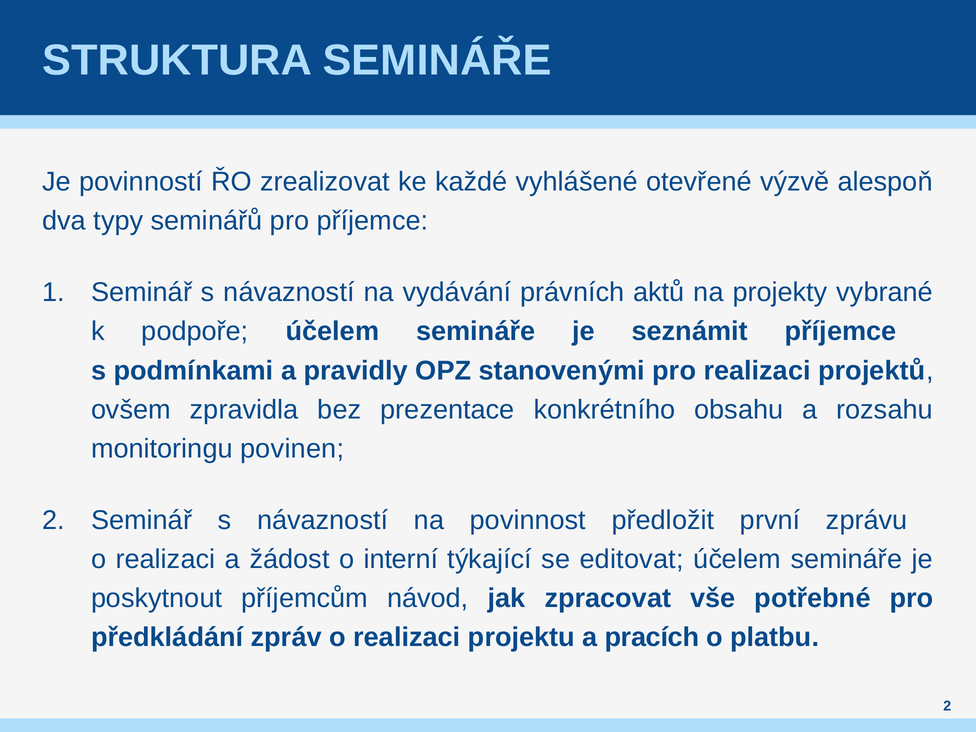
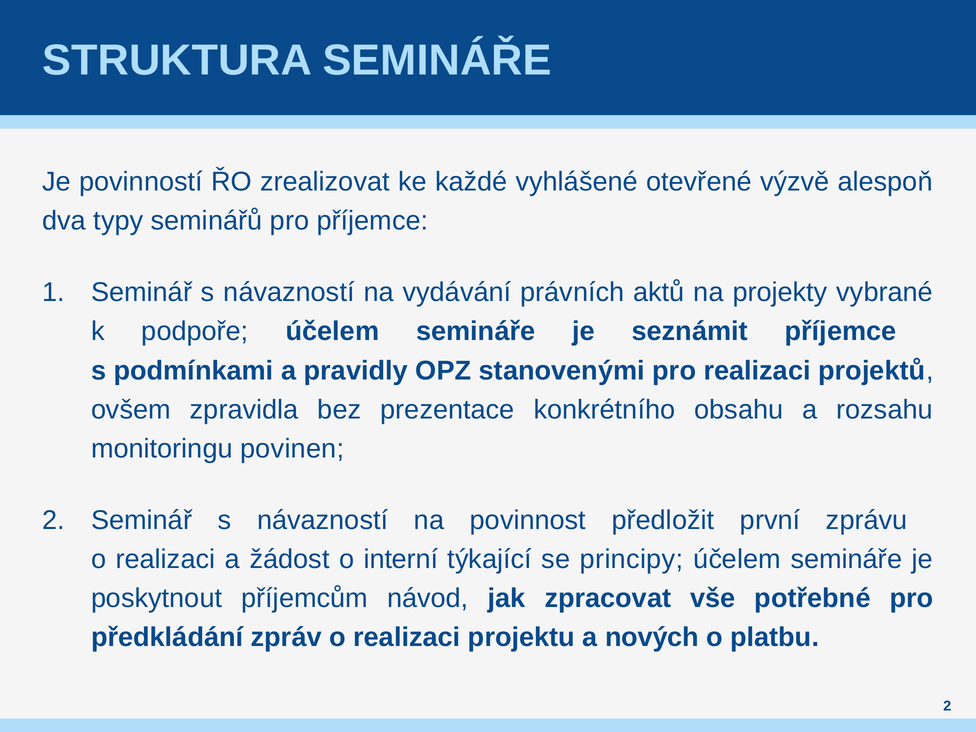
editovat: editovat -> principy (632, 559)
pracích: pracích -> nových (652, 637)
